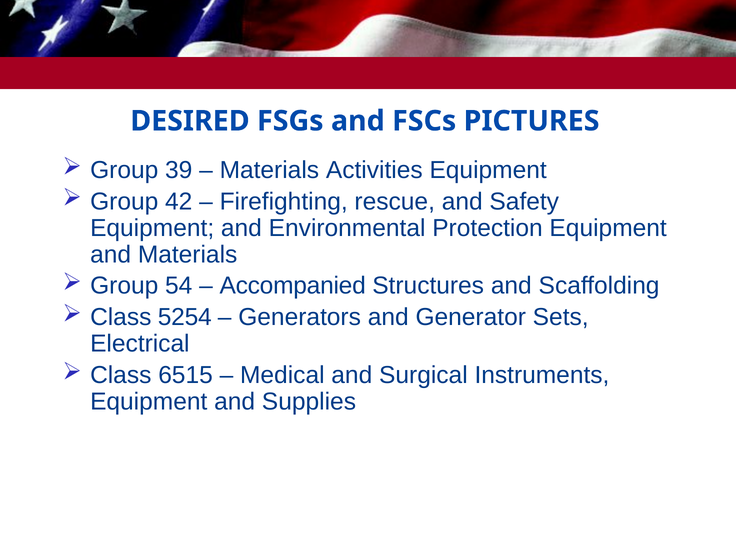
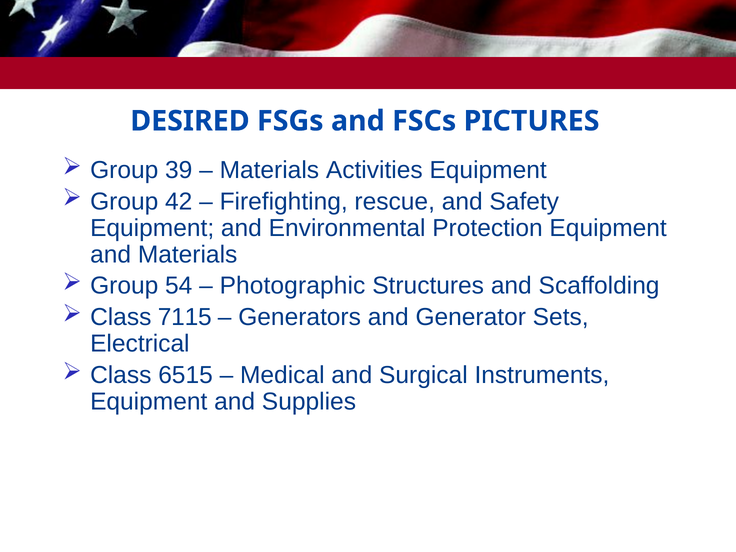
Accompanied: Accompanied -> Photographic (292, 286)
5254: 5254 -> 7115 (185, 317)
